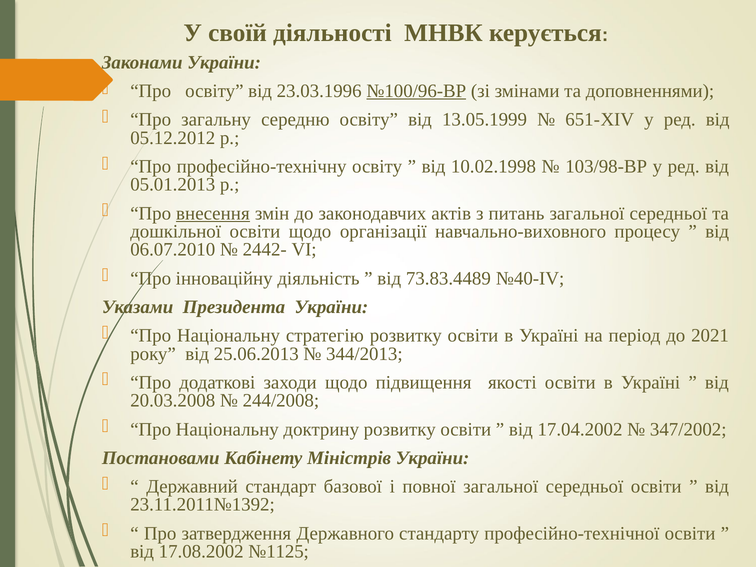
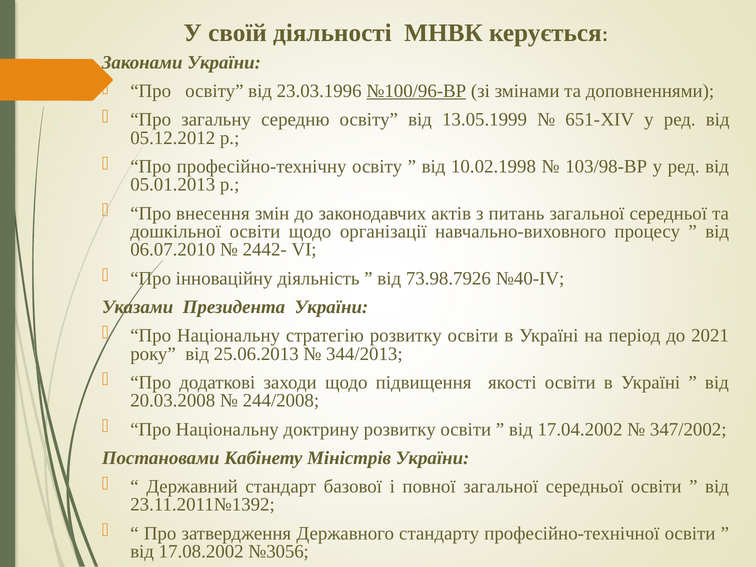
внесення underline: present -> none (213, 213)
73.83.4489: 73.83.4489 -> 73.98.7926 (448, 278)
№1125: №1125 -> №3056 (279, 552)
